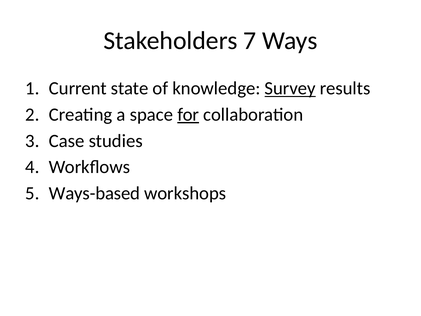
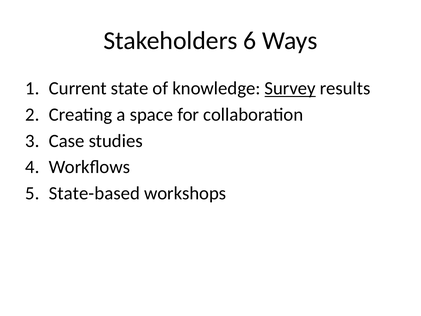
7: 7 -> 6 (250, 41)
for underline: present -> none (188, 115)
Ways-based: Ways-based -> State-based (94, 193)
